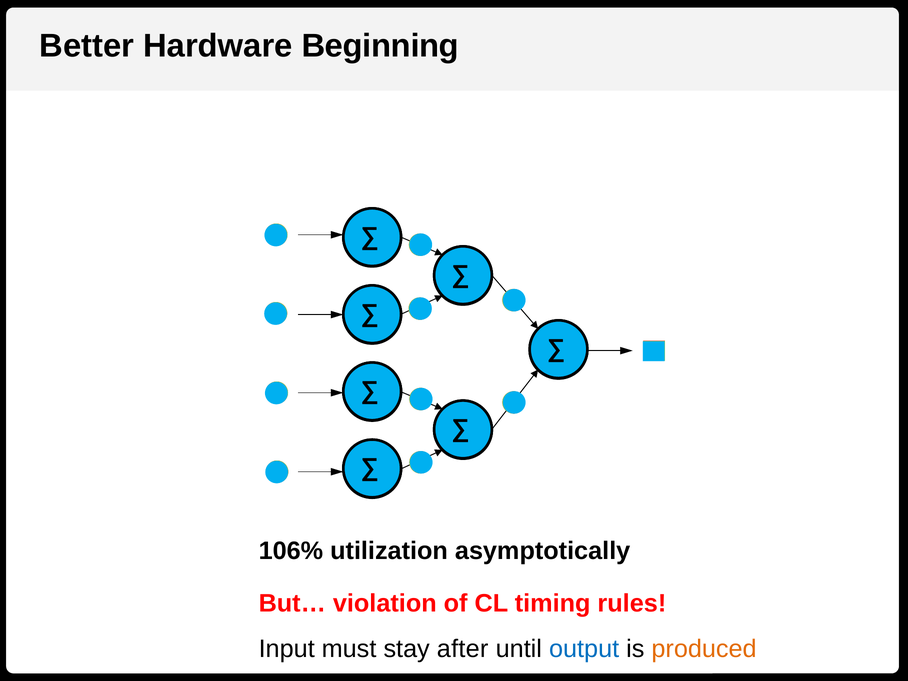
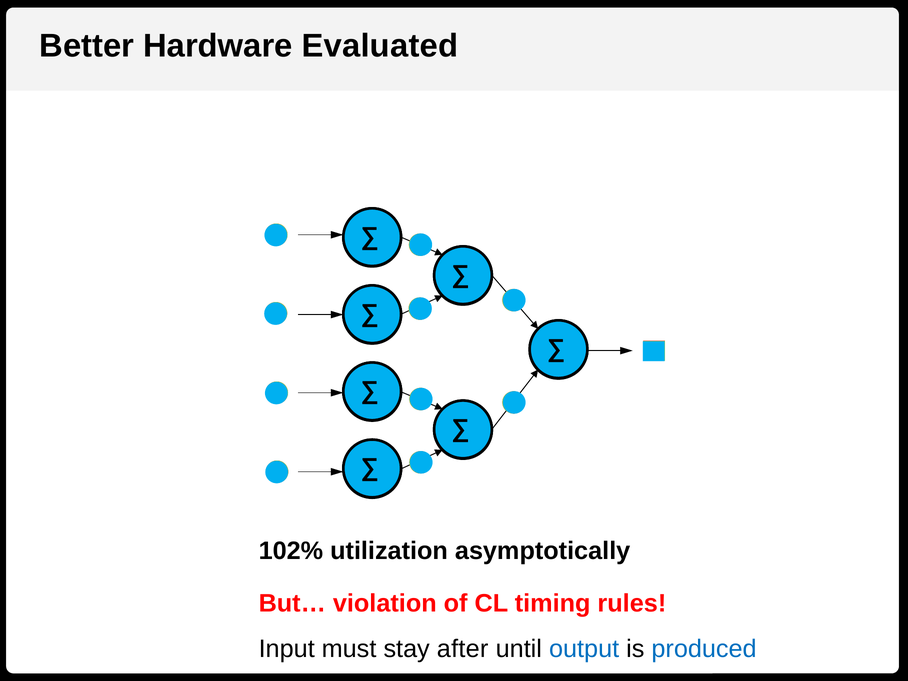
Beginning: Beginning -> Evaluated (380, 46)
106%: 106% -> 102% (291, 551)
produced colour: orange -> blue (704, 649)
